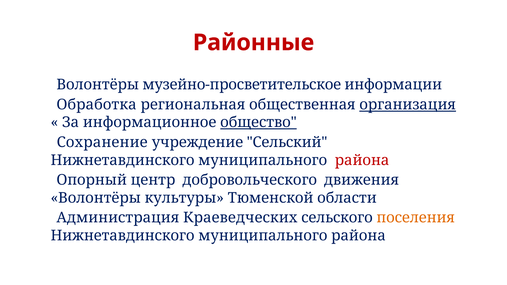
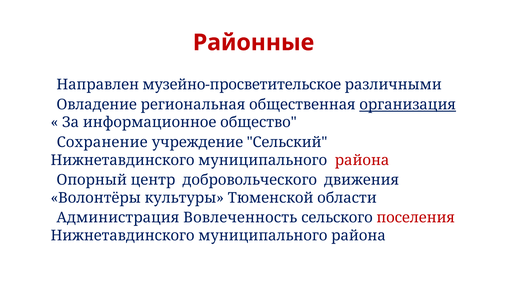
Волонтёры: Волонтёры -> Направлен (98, 85)
информации: информации -> различными (393, 85)
Обработка: Обработка -> Овладение (97, 105)
общество underline: present -> none (258, 123)
Краеведческих: Краеведческих -> Вовлеченность (240, 218)
поселения colour: orange -> red (416, 218)
